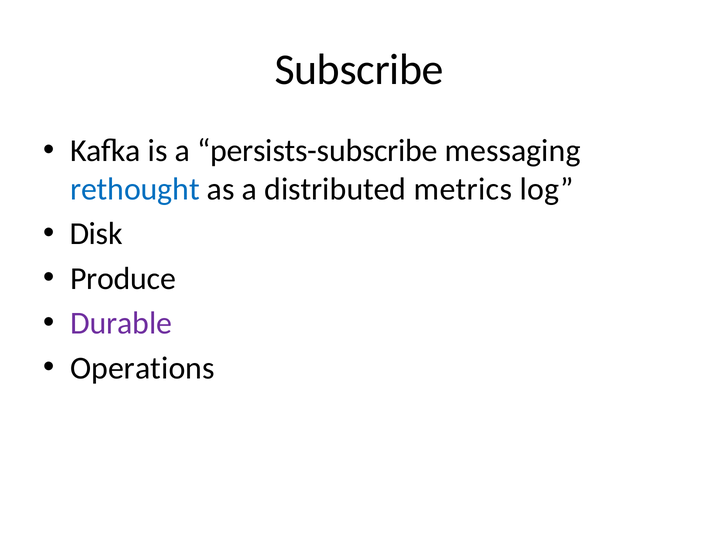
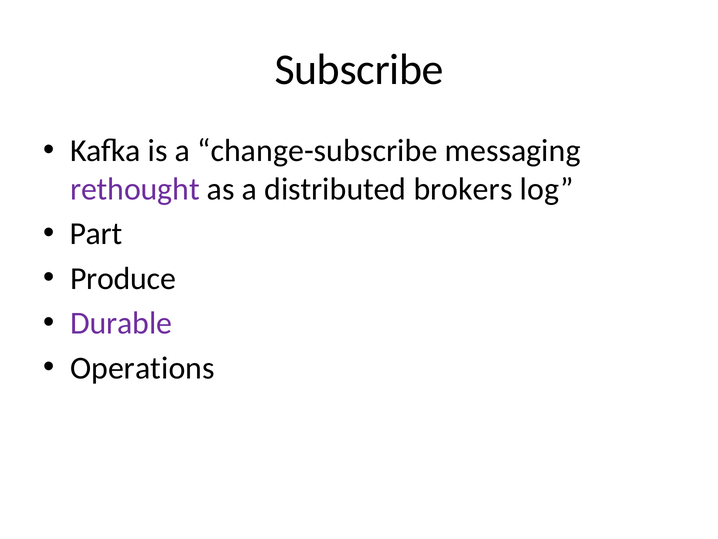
persists-subscribe: persists-subscribe -> change-subscribe (317, 151)
rethought colour: blue -> purple (135, 189)
metrics: metrics -> brokers (463, 189)
Disk: Disk -> Part (96, 234)
